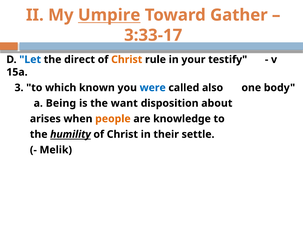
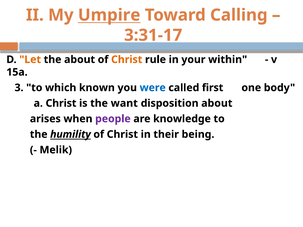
Gather: Gather -> Calling (239, 15)
3:33-17: 3:33-17 -> 3:31-17 (153, 35)
Let colour: blue -> orange (30, 60)
the direct: direct -> about (80, 60)
testify: testify -> within (228, 60)
also: also -> first (213, 88)
a Being: Being -> Christ (61, 103)
people colour: orange -> purple (113, 119)
settle: settle -> being (198, 134)
